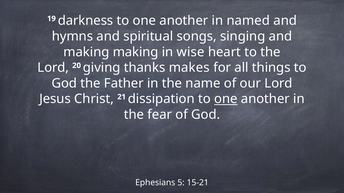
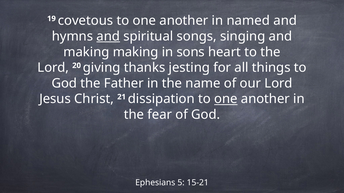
darkness: darkness -> covetous (85, 21)
and underline: none -> present (108, 36)
wise: wise -> sons (191, 52)
makes: makes -> jesting (189, 68)
